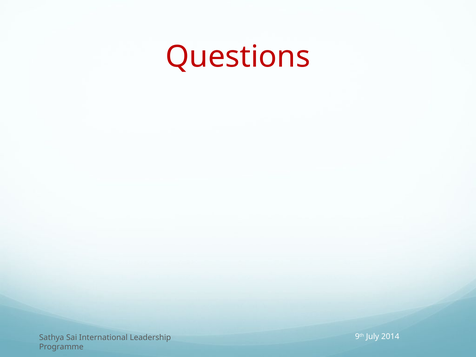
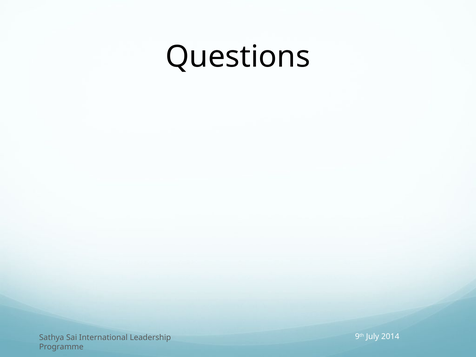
Questions colour: red -> black (238, 57)
